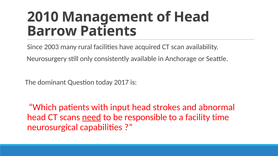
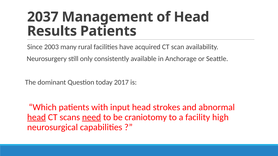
2010: 2010 -> 2037 (43, 17)
Barrow: Barrow -> Results (52, 31)
head underline: none -> present (36, 117)
responsible: responsible -> craniotomy (146, 117)
time: time -> high (220, 117)
